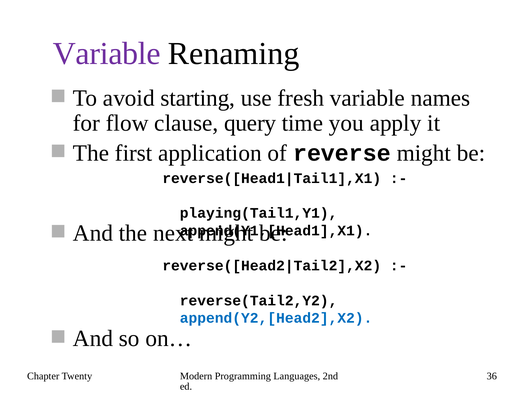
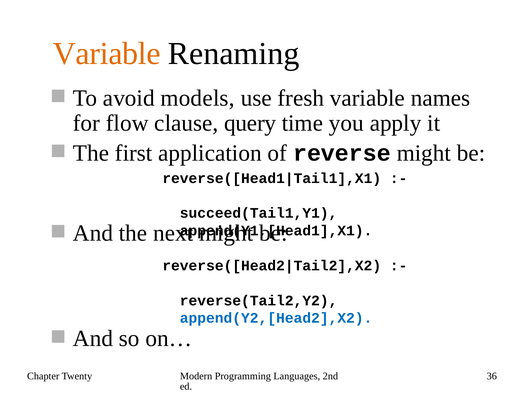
Variable colour: purple -> orange (107, 54)
starting: starting -> models (198, 98)
playing(Tail1,Y1: playing(Tail1,Y1 -> succeed(Tail1,Y1 (259, 213)
